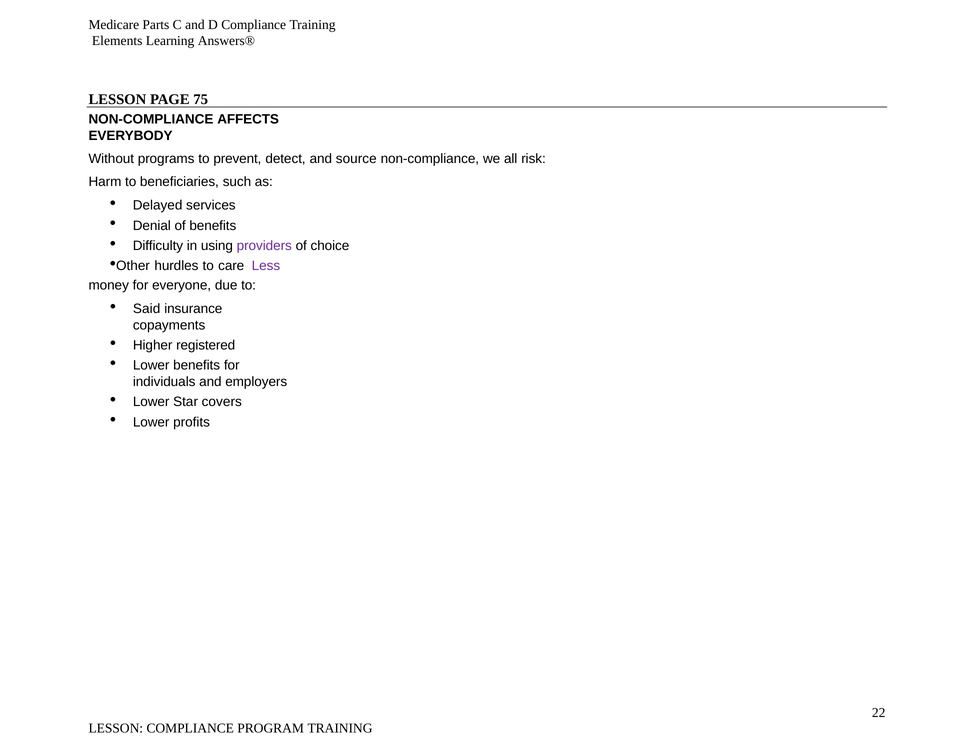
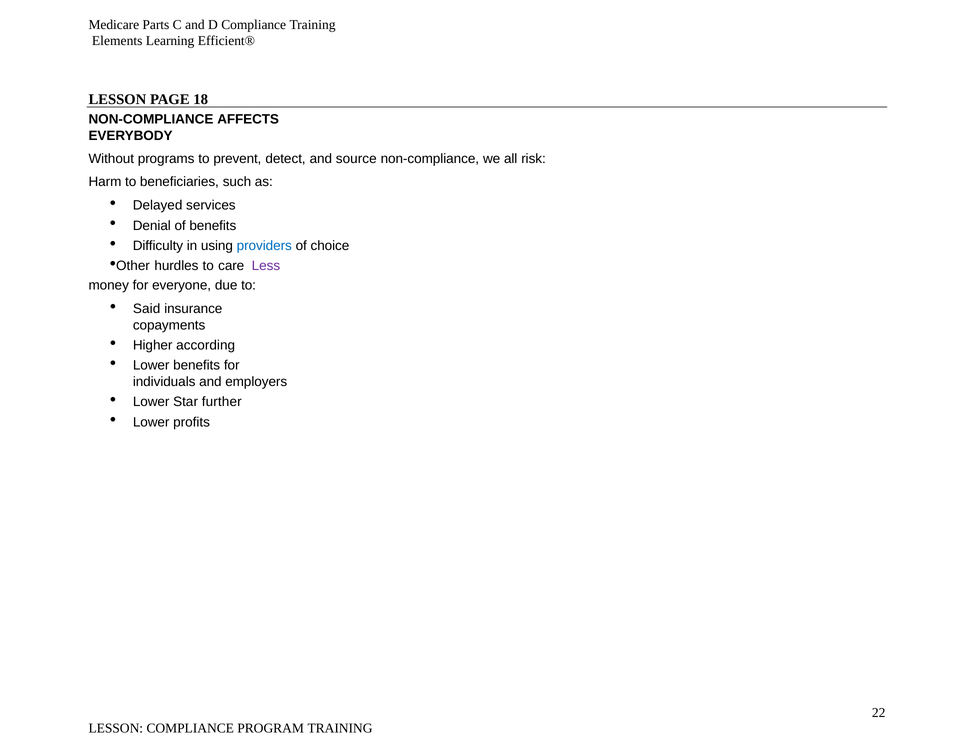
Answers®: Answers® -> Efficient® (226, 41)
75: 75 -> 18 (201, 99)
providers colour: purple -> blue (264, 246)
registered: registered -> according (206, 345)
covers: covers -> further (222, 402)
